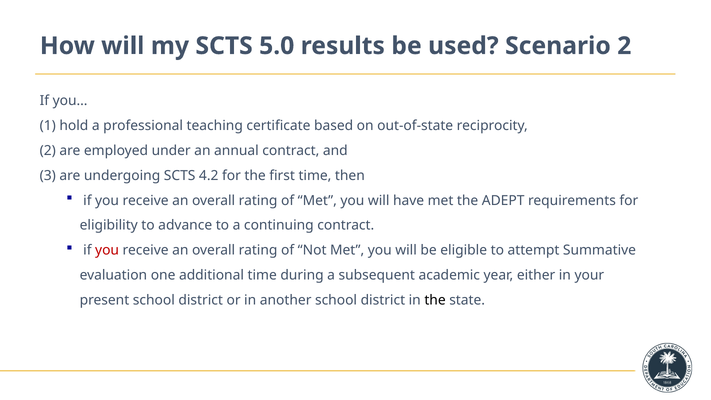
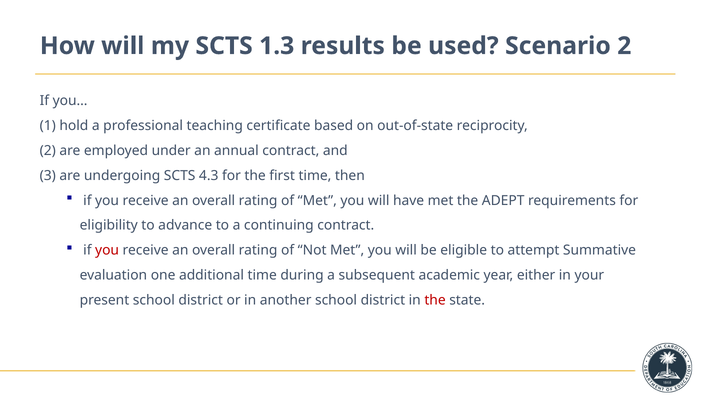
5.0: 5.0 -> 1.3 (277, 46)
4.2: 4.2 -> 4.3 (209, 176)
the colour: black -> red (435, 300)
